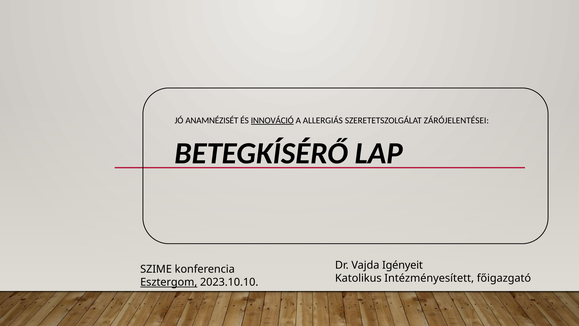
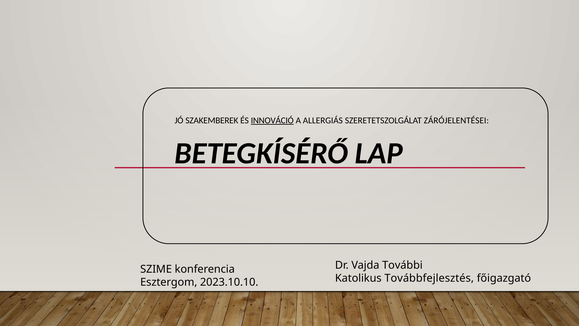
ANAMNÉZISÉT: ANAMNÉZISÉT -> SZAKEMBEREK (212, 120)
Igényeit: Igényeit -> További (402, 265)
Intézményesített: Intézményesített -> Továbbfejlesztés (429, 278)
Esztergom underline: present -> none (169, 282)
